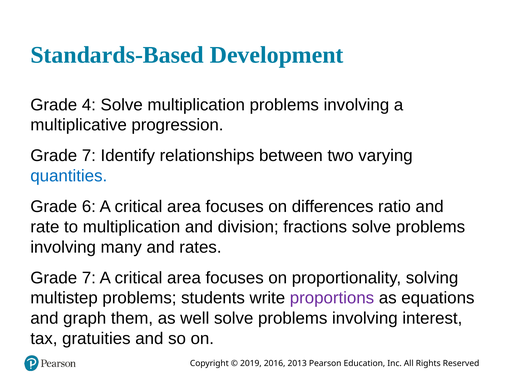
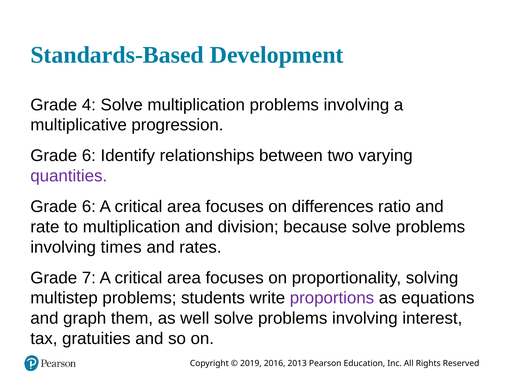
7: 7 -> 6 (89, 156)
quantities colour: blue -> purple (69, 176)
fractions: fractions -> because (315, 227)
many: many -> times (121, 247)
